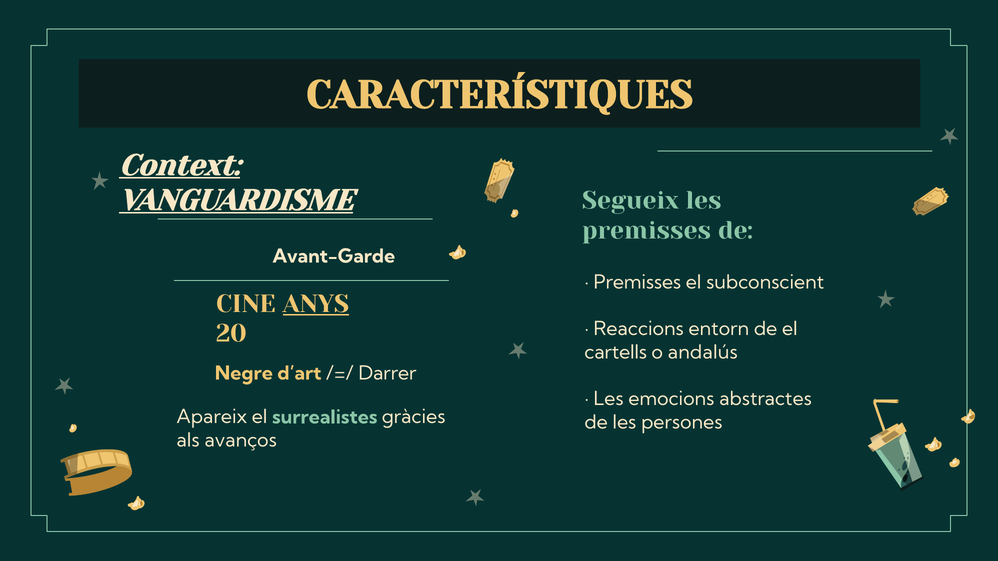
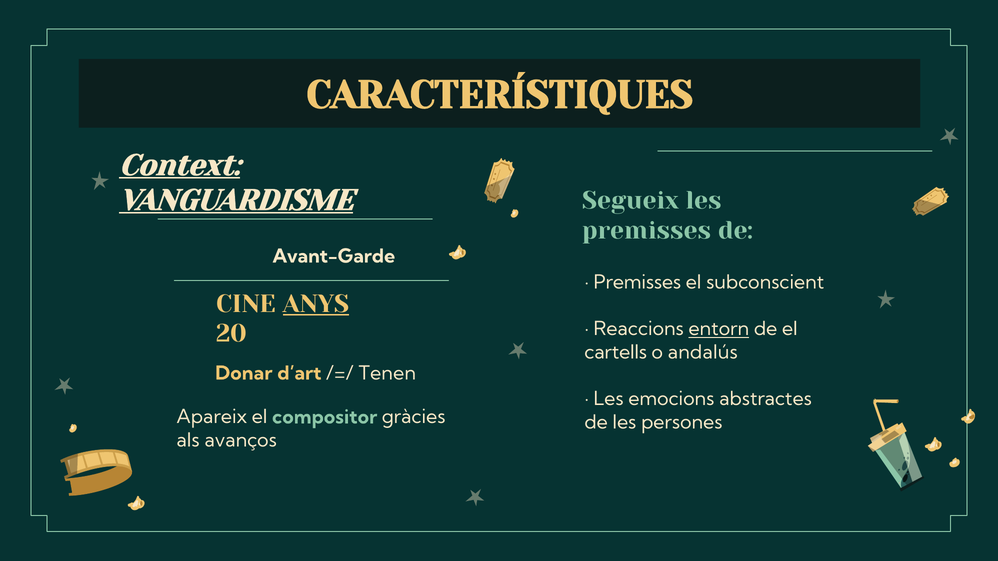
entorn underline: none -> present (719, 329)
Negre: Negre -> Donar (244, 373)
Darrer: Darrer -> Tenen (387, 373)
surrealistes: surrealistes -> compositor (325, 417)
